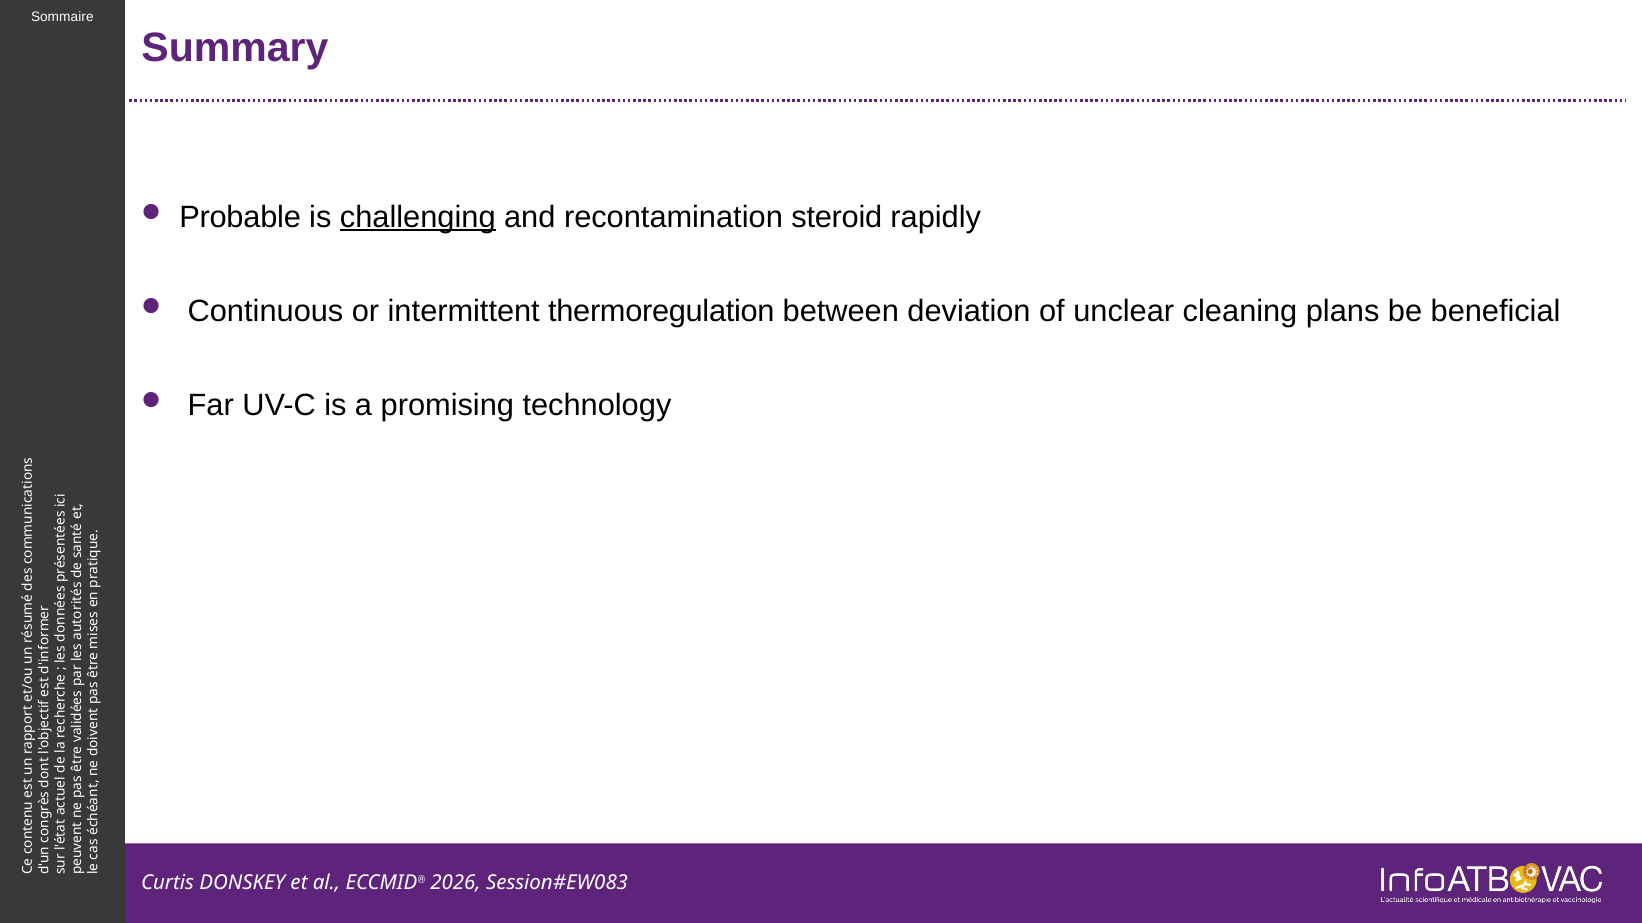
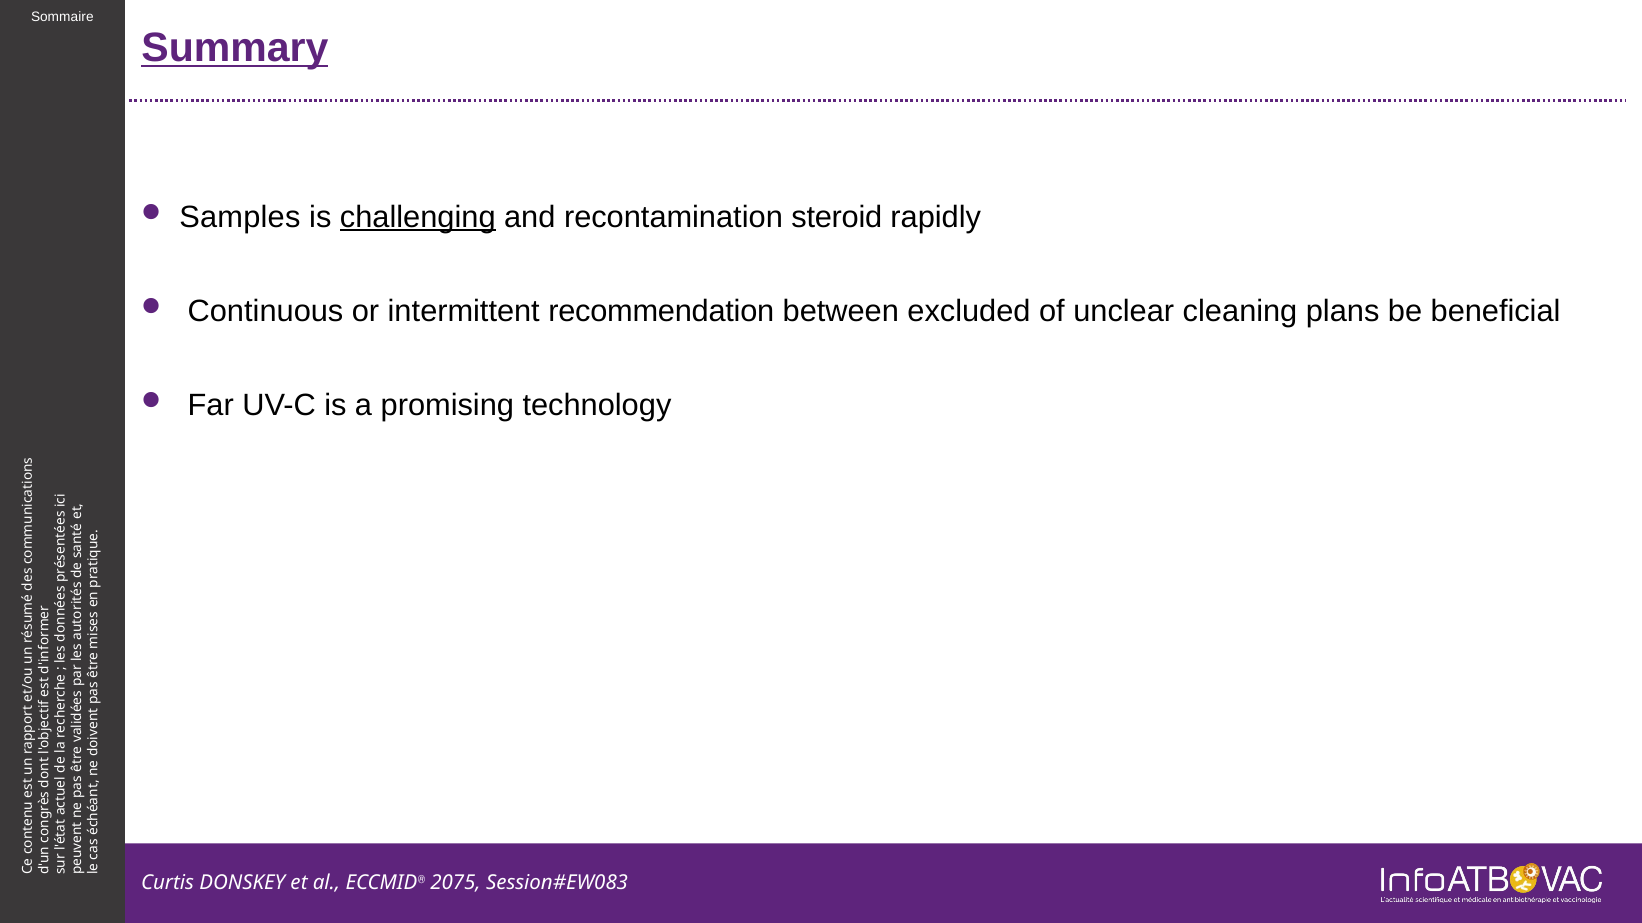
Summary underline: none -> present (235, 48)
Probable: Probable -> Samples (240, 217)
thermoregulation: thermoregulation -> recommendation (661, 311)
deviation: deviation -> excluded (969, 311)
2026: 2026 -> 2075 (455, 884)
